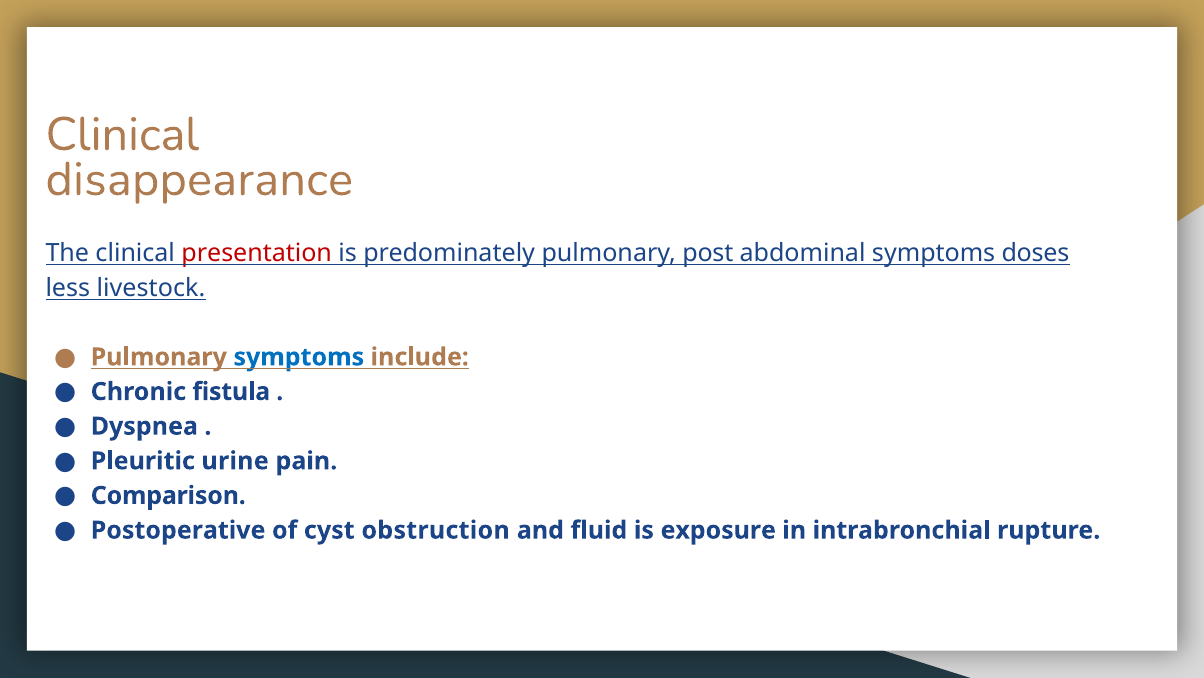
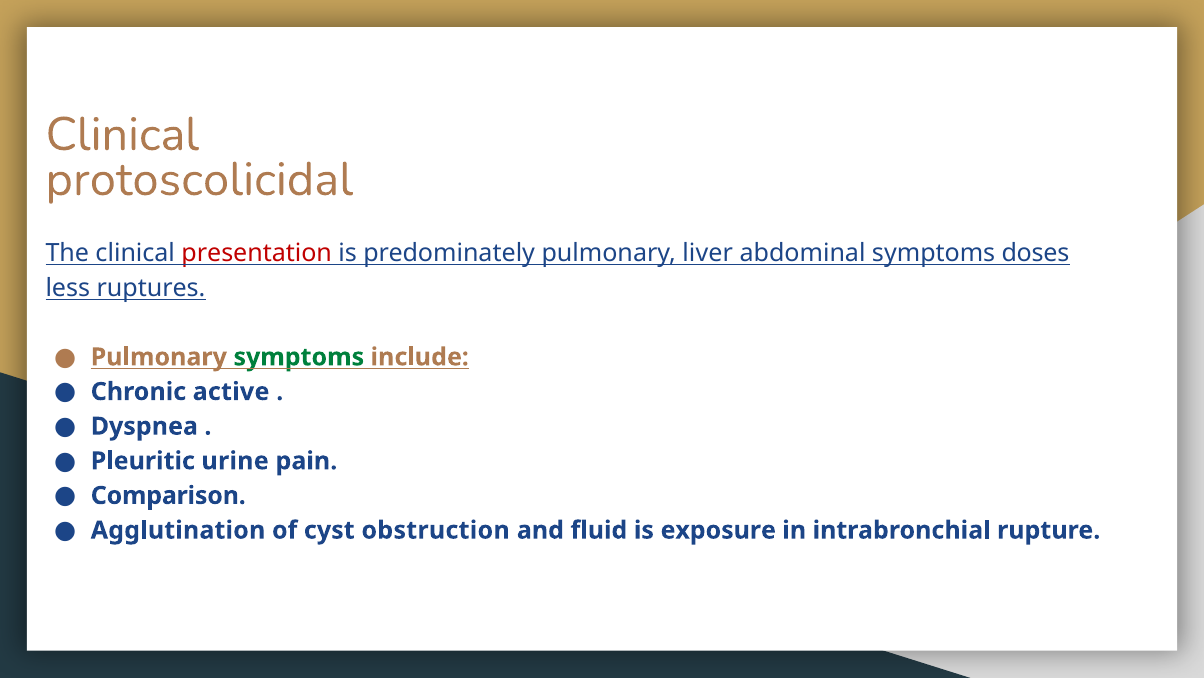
disappearance: disappearance -> protoscolicidal (199, 179)
post: post -> liver (708, 253)
livestock: livestock -> ruptures (151, 288)
symptoms colour: blue -> green (299, 357)
fistula: fistula -> active (231, 391)
Postoperative: Postoperative -> Agglutination (178, 530)
